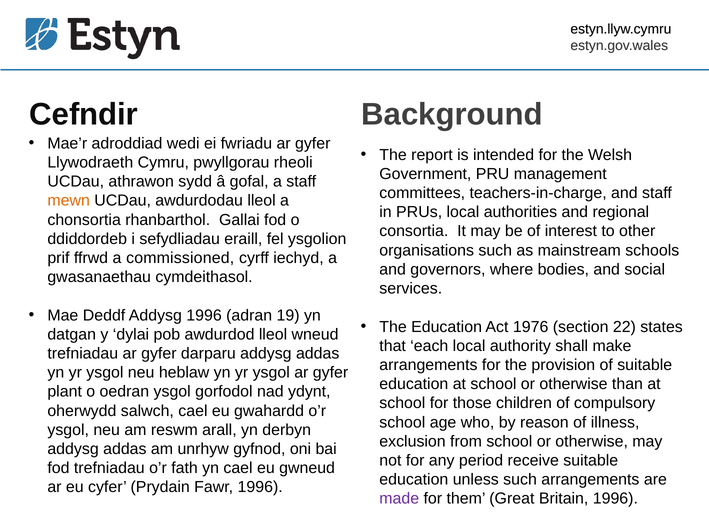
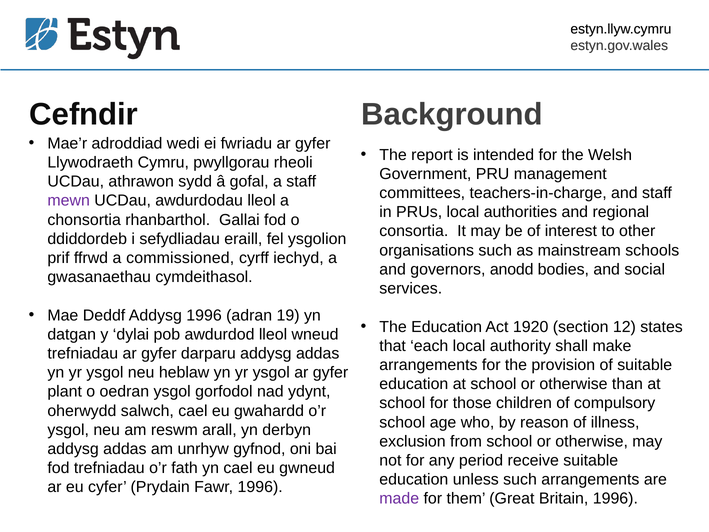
mewn colour: orange -> purple (69, 201)
where: where -> anodd (512, 269)
1976: 1976 -> 1920 (531, 327)
22: 22 -> 12 (624, 327)
